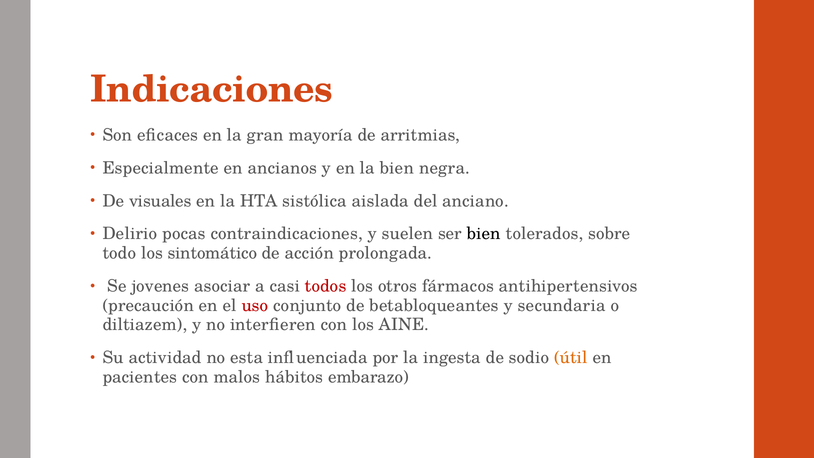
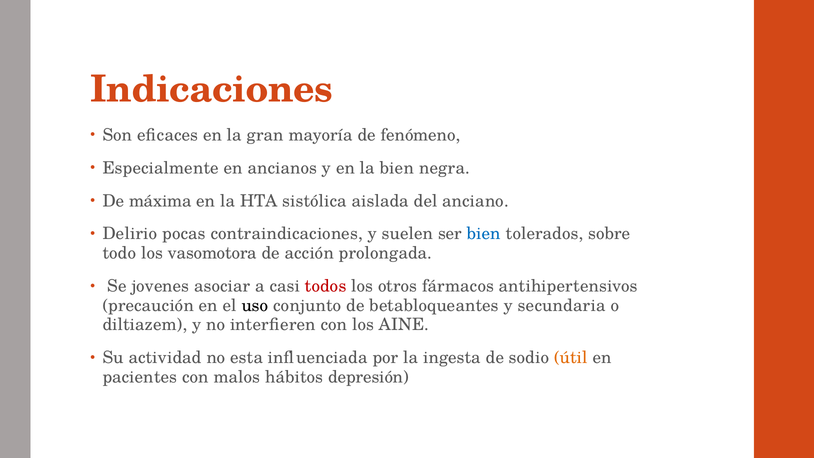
arritmias: arritmias -> fenómeno (421, 135)
visuales: visuales -> máxima (160, 201)
bien colour: black -> blue (484, 234)
sintomático: sintomático -> vasomotora (212, 253)
uso colour: red -> black (255, 305)
embarazo: embarazo -> depresión (368, 377)
